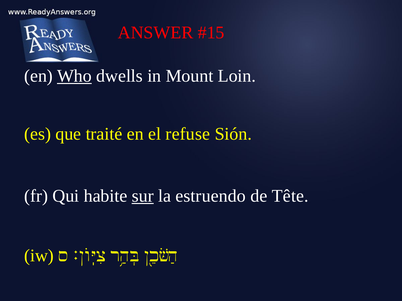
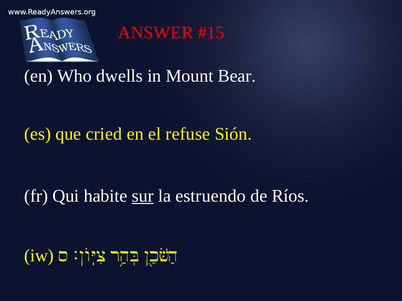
Who underline: present -> none (74, 76)
Loin: Loin -> Bear (237, 76)
traité: traité -> cried (104, 134)
Tête: Tête -> Ríos (290, 196)
